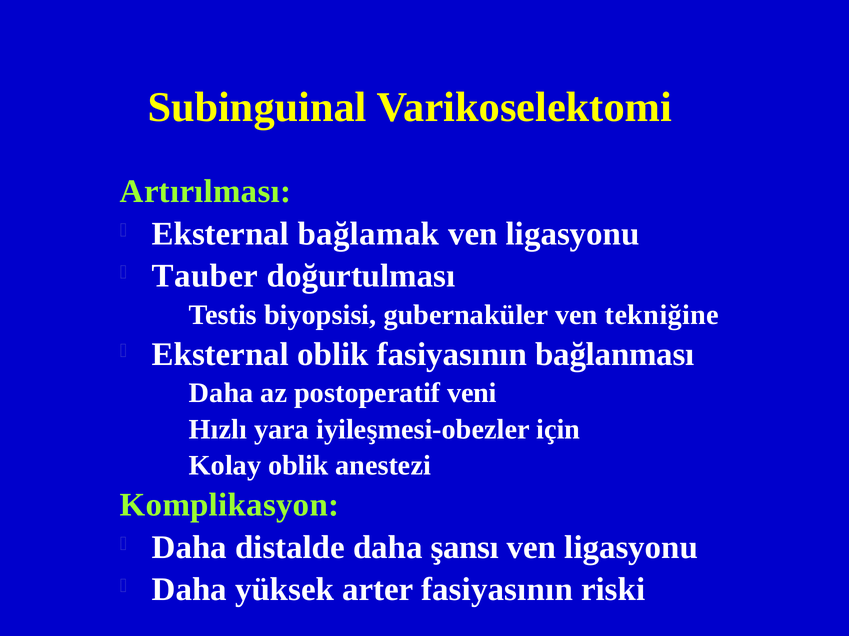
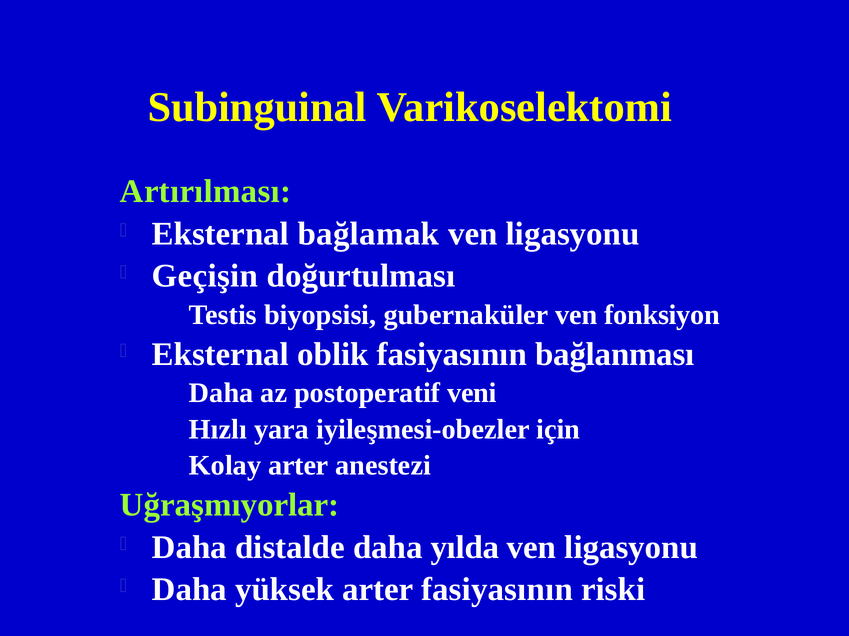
Tauber: Tauber -> Geçişin (205, 276)
tekniğine: tekniğine -> fonksiyon (662, 315)
Kolay oblik: oblik -> arter (298, 466)
Komplikasyon: Komplikasyon -> Uğraşmıyorlar (230, 506)
şansı: şansı -> yılda (465, 548)
